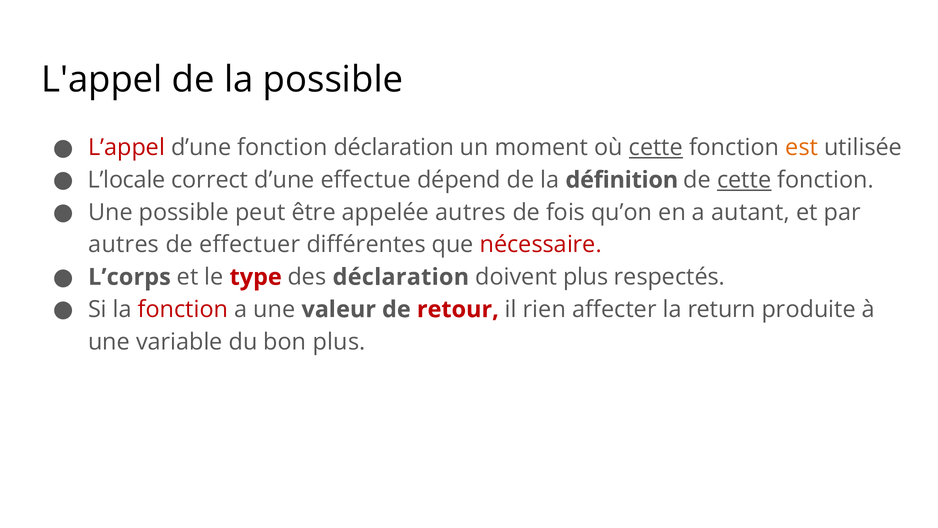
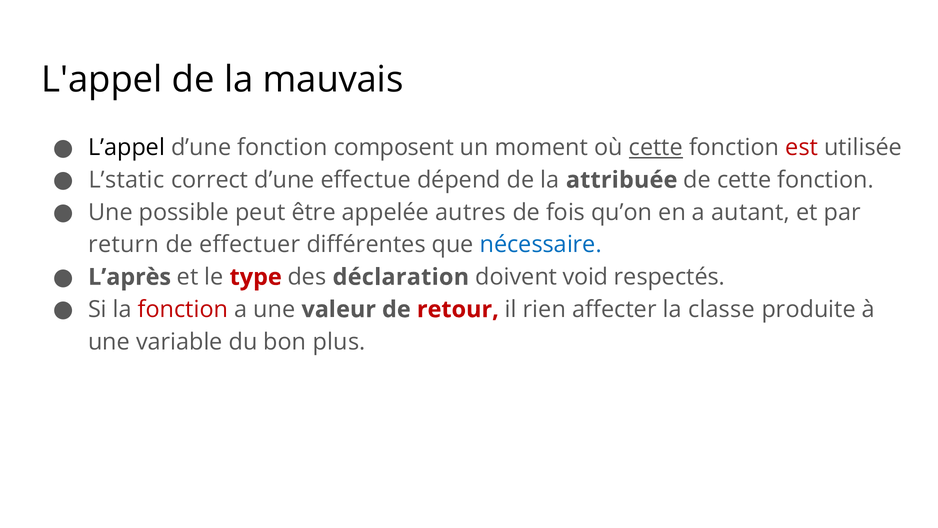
la possible: possible -> mauvais (333, 79)
L’appel colour: red -> black (127, 148)
fonction déclaration: déclaration -> composent (394, 148)
est colour: orange -> red (802, 148)
L’locale: L’locale -> L’static (126, 180)
définition: définition -> attribuée (622, 180)
cette underline: present -> none (744, 180)
autres: autres -> return (124, 245)
nécessaire colour: red -> blue (541, 245)
L’corps: L’corps -> L’après (130, 277)
doivent plus: plus -> void (586, 277)
return: return -> classe (722, 309)
